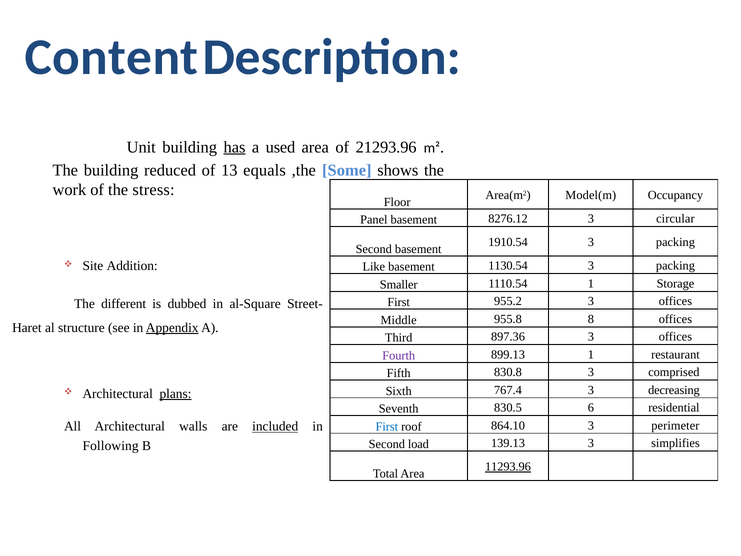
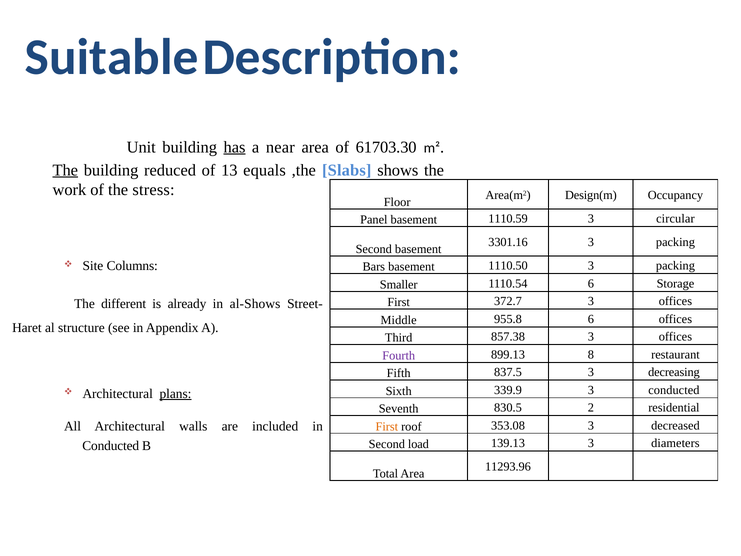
Content: Content -> Suitable (112, 57)
used: used -> near (280, 147)
21293.96: 21293.96 -> 61703.30 (386, 147)
The underline: none -> present (65, 170)
Some: Some -> Slabs (347, 170)
Model(m: Model(m -> Design(m (591, 195)
8276.12: 8276.12 -> 1110.59 (508, 219)
1910.54: 1910.54 -> 3301.16 (508, 242)
Addition: Addition -> Columns (132, 266)
Like: Like -> Bars (374, 267)
1130.54: 1130.54 -> 1110.50 (508, 266)
1110.54 1: 1 -> 6 (591, 283)
955.2: 955.2 -> 372.7 (508, 301)
dubbed: dubbed -> already (187, 304)
al-Square: al-Square -> al-Shows (255, 304)
955.8 8: 8 -> 6 (591, 319)
Appendix underline: present -> none (172, 328)
897.36: 897.36 -> 857.38 (508, 337)
899.13 1: 1 -> 8 (591, 354)
830.8: 830.8 -> 837.5 (508, 372)
comprised: comprised -> decreasing (674, 372)
767.4: 767.4 -> 339.9 (508, 390)
3 decreasing: decreasing -> conducted (674, 390)
6: 6 -> 2 (591, 408)
included underline: present -> none (275, 426)
First colour: blue -> orange (387, 426)
864.10: 864.10 -> 353.08 (508, 425)
perimeter: perimeter -> decreased (675, 425)
simplifies: simplifies -> diameters (675, 443)
Following: Following -> Conducted (111, 446)
11293.96 underline: present -> none (508, 467)
